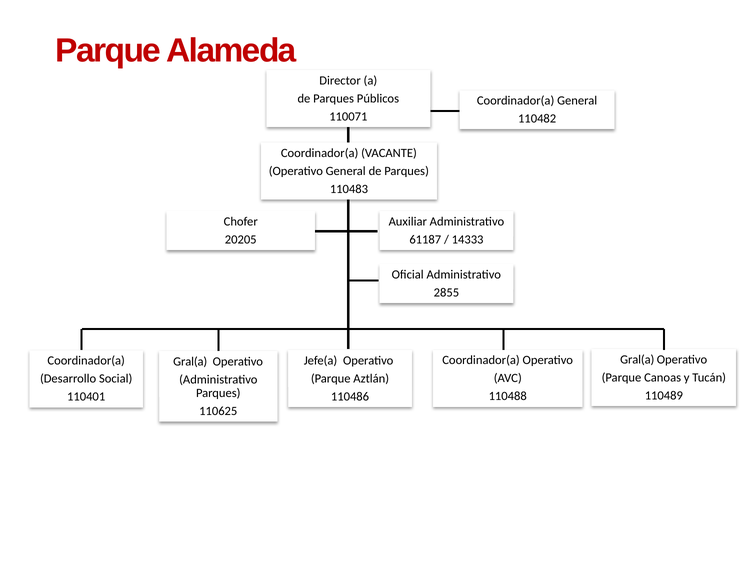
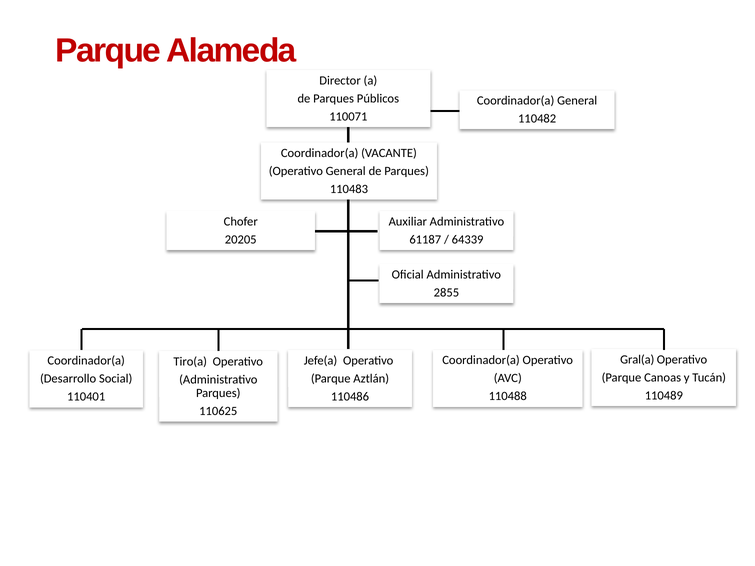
14333: 14333 -> 64339 (468, 240)
Gral(a: Gral(a -> Tiro(a (190, 362)
